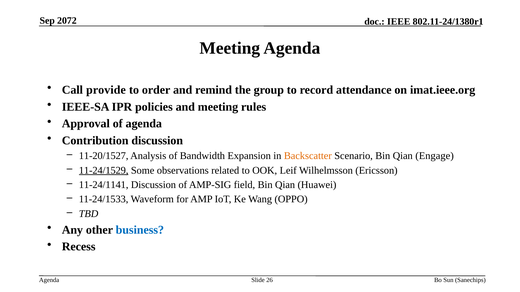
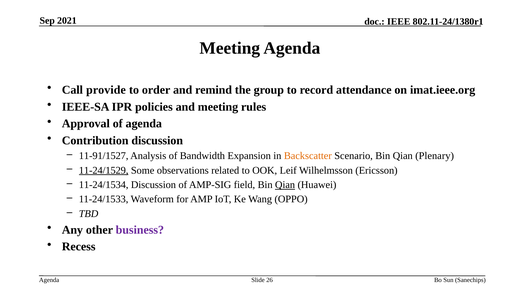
2072: 2072 -> 2021 (67, 21)
11-20/1527: 11-20/1527 -> 11-91/1527 (104, 156)
Engage: Engage -> Plenary (435, 156)
11-24/1141: 11-24/1141 -> 11-24/1534 (104, 185)
Qian underline: none -> present (285, 185)
business colour: blue -> purple (140, 230)
